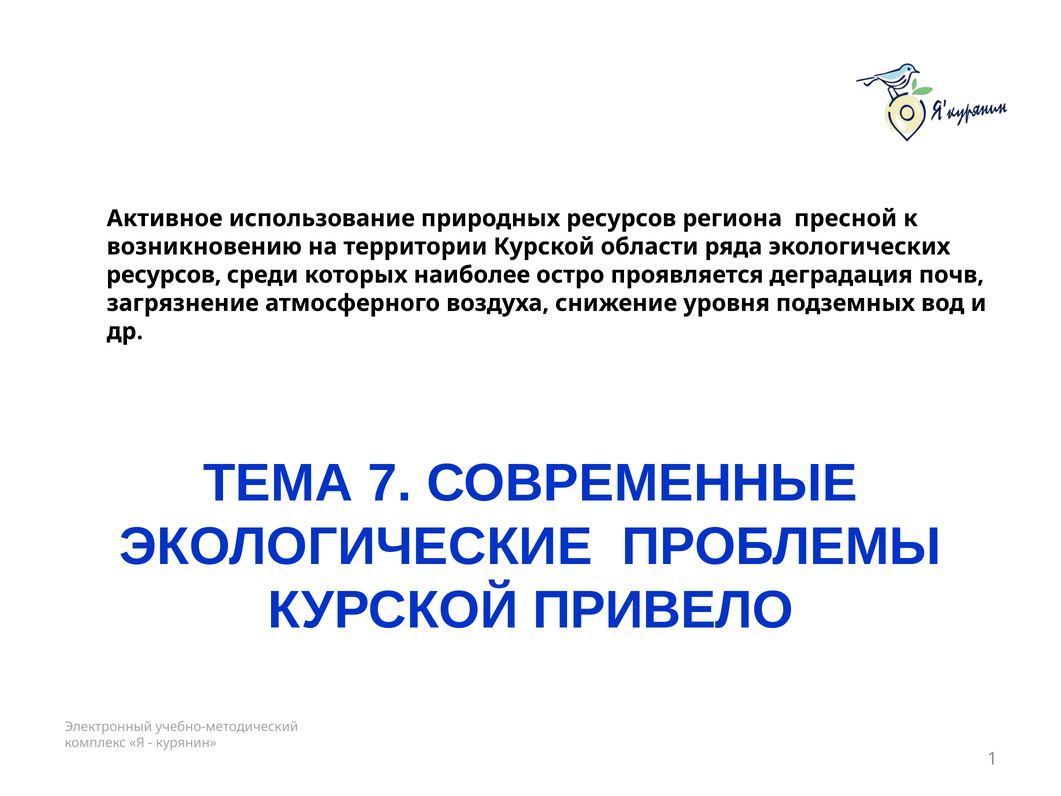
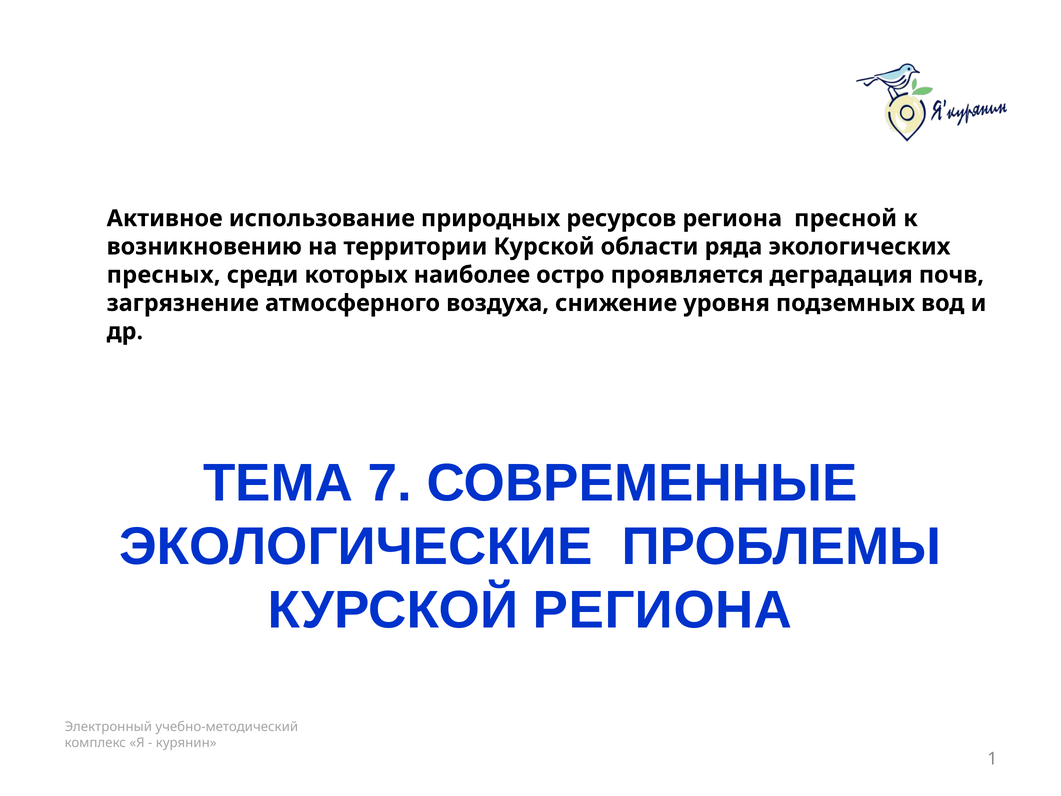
ресурсов: ресурсов -> пресных (164, 275)
КУРСКОЙ ПРИВЕЛО: ПРИВЕЛО -> РЕГИОНА (663, 610)
